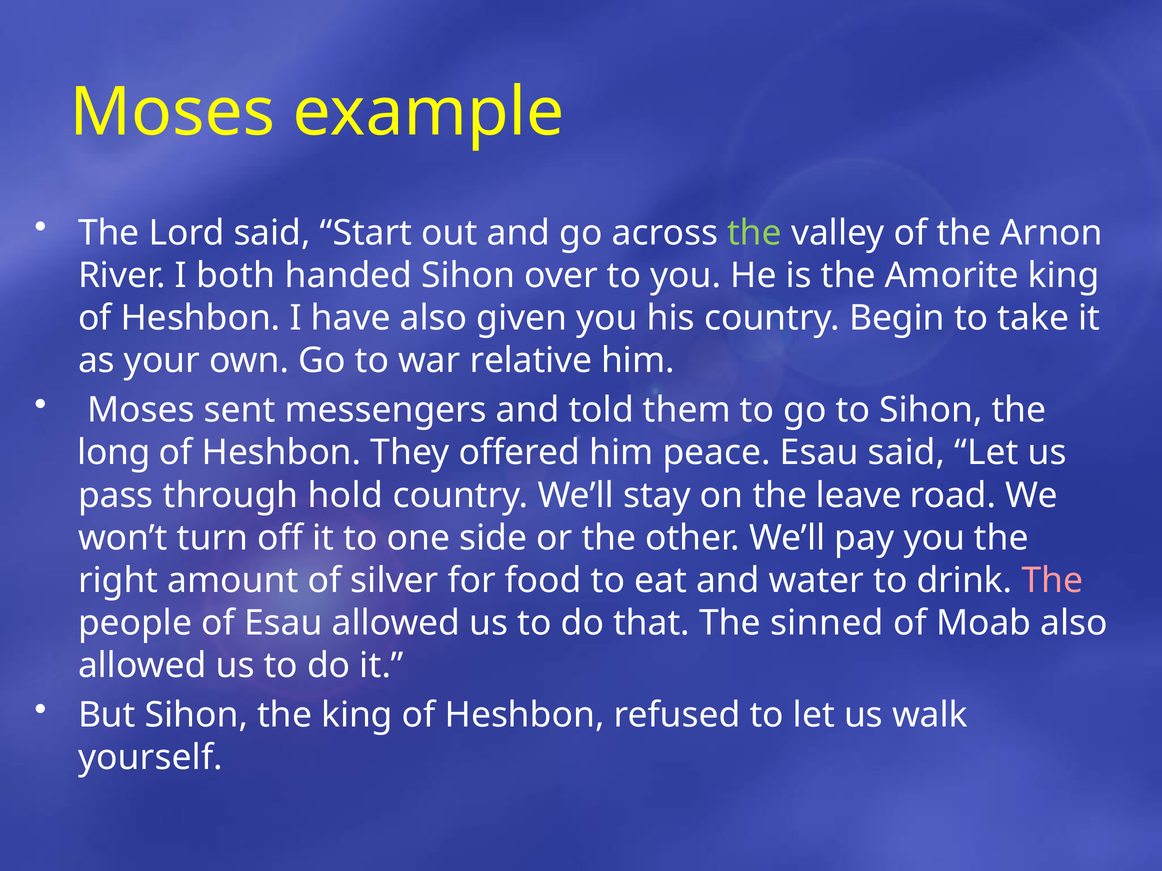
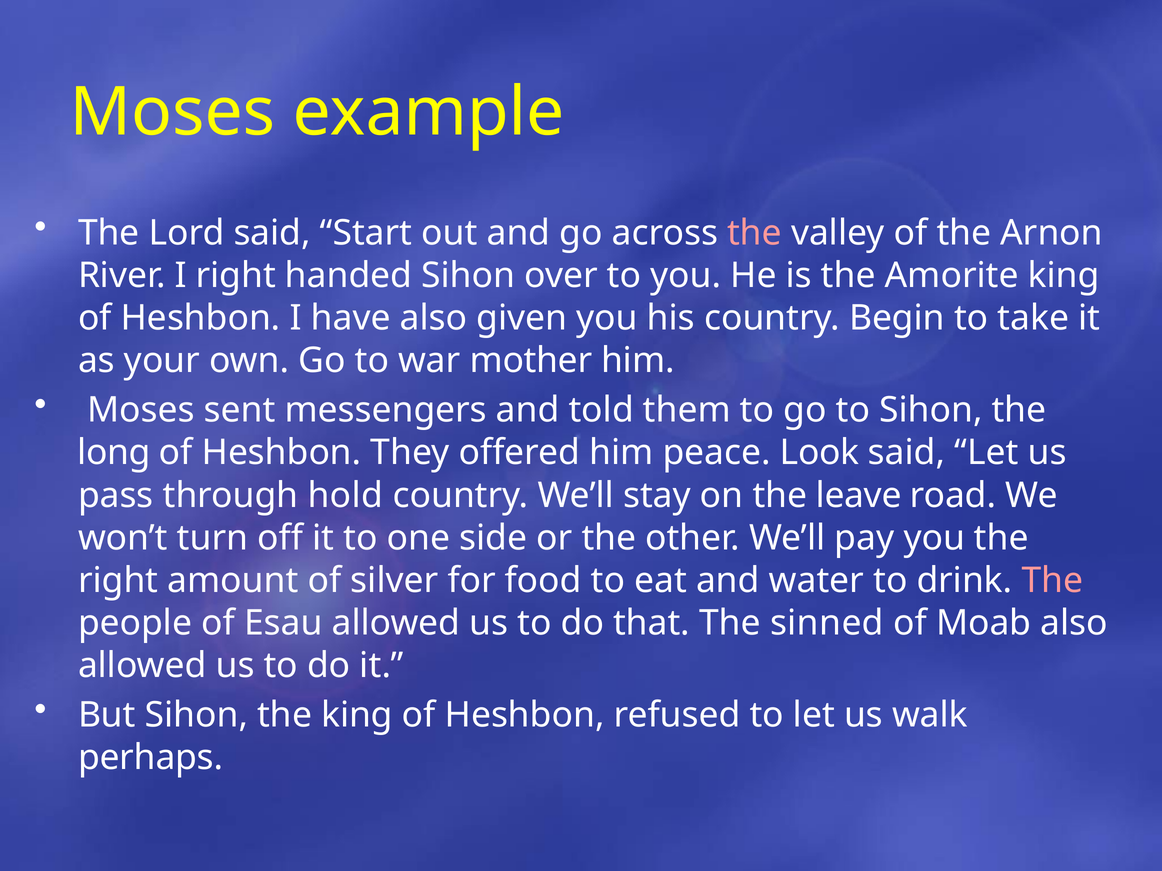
the colour: light green -> pink (755, 233)
I both: both -> right (236, 276)
relative: relative -> mother (531, 361)
peace Esau: Esau -> Look (819, 453)
yourself: yourself -> perhaps (151, 758)
